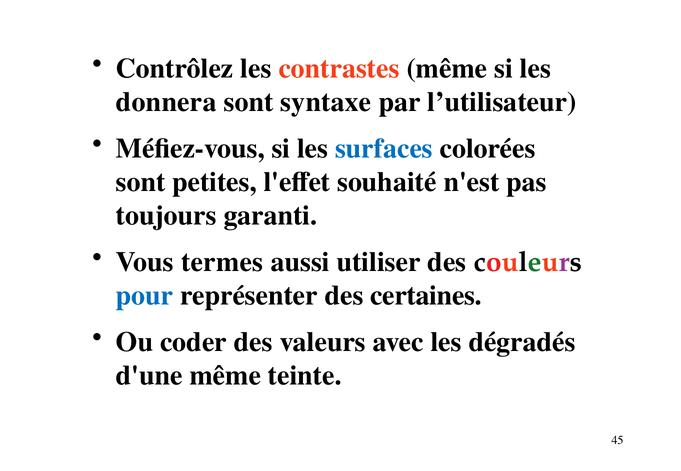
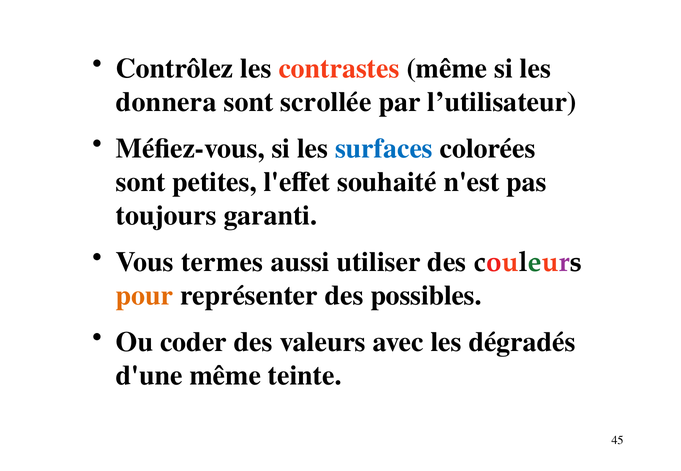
syntaxe: syntaxe -> scrollée (326, 102)
pour colour: blue -> orange (145, 296)
certaines: certaines -> possibles (426, 296)
